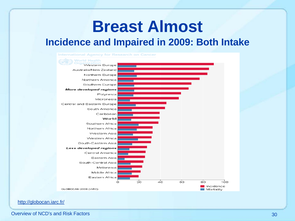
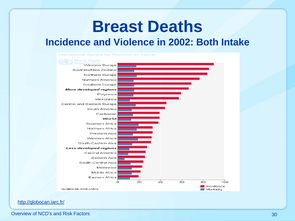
Almost: Almost -> Deaths (175, 27)
Impaired: Impaired -> Violence (134, 42)
2009: 2009 -> 2002 (181, 42)
